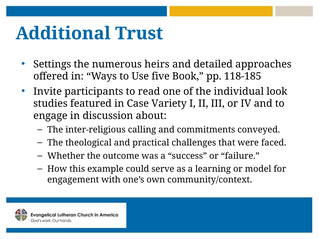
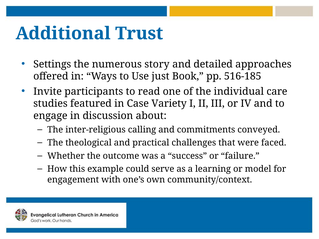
heirs: heirs -> story (157, 64)
five: five -> just (160, 76)
118-185: 118-185 -> 516-185 (243, 76)
look: look -> care (277, 92)
